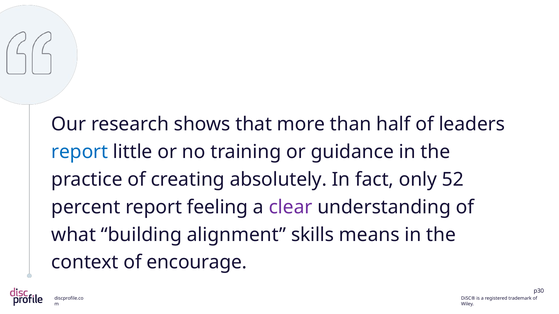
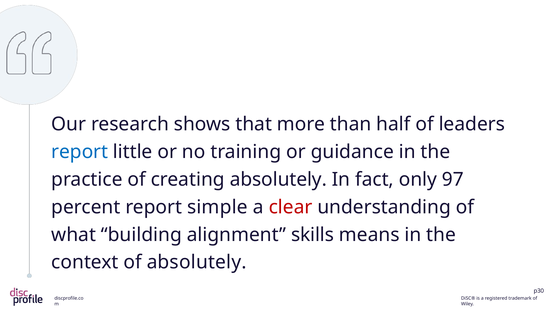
52: 52 -> 97 (453, 180)
feeling: feeling -> simple (217, 207)
clear colour: purple -> red (291, 207)
of encourage: encourage -> absolutely (197, 263)
